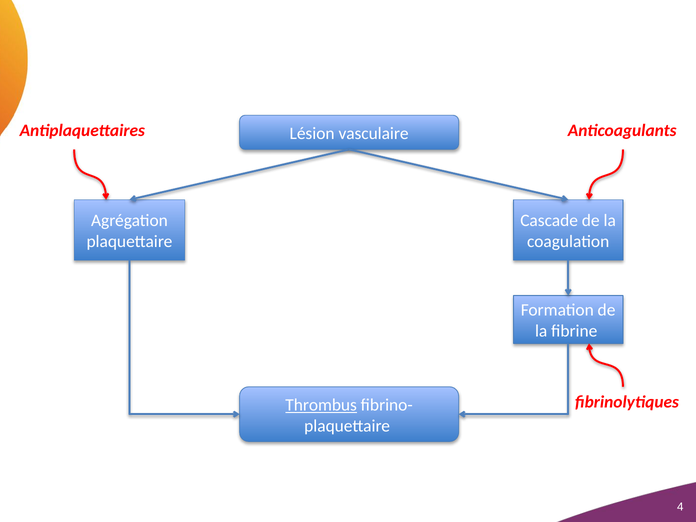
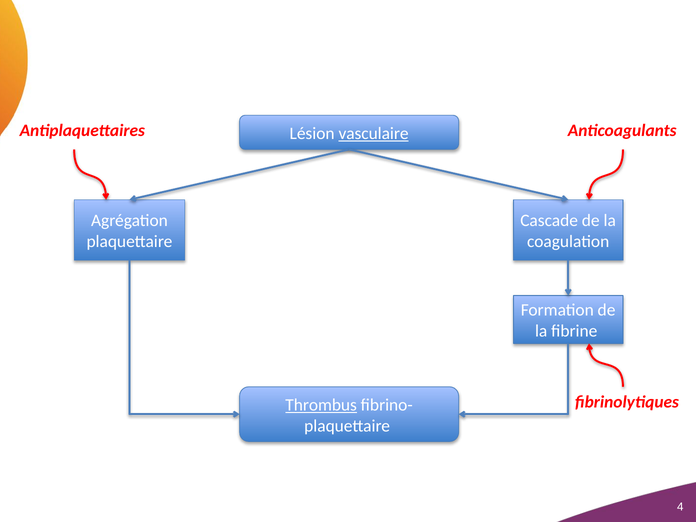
vasculaire underline: none -> present (374, 134)
